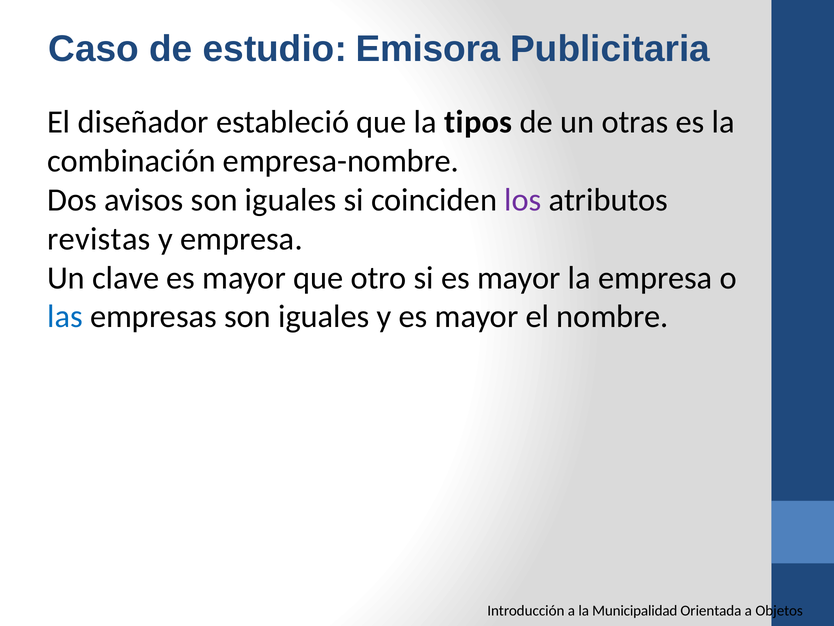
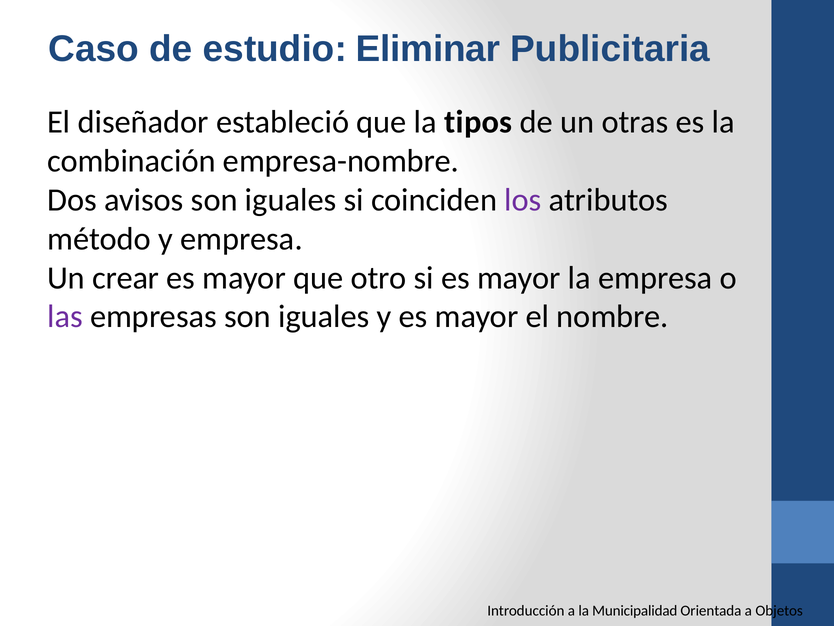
Emisora: Emisora -> Eliminar (428, 49)
revistas: revistas -> método (99, 239)
clave: clave -> crear (126, 278)
las colour: blue -> purple (65, 317)
